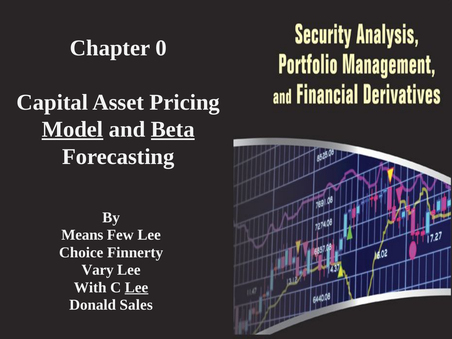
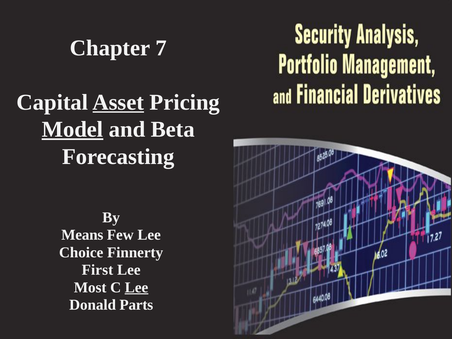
0: 0 -> 7 (161, 48)
Asset underline: none -> present (118, 102)
Beta underline: present -> none (173, 129)
Vary: Vary -> First (97, 270)
With: With -> Most (90, 287)
Sales: Sales -> Parts (136, 305)
